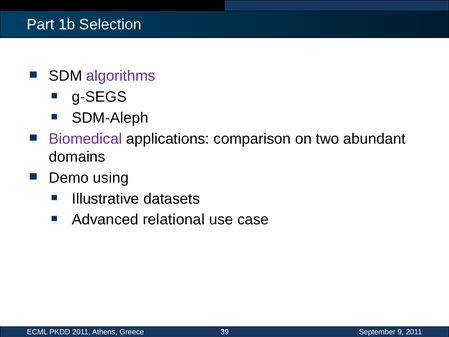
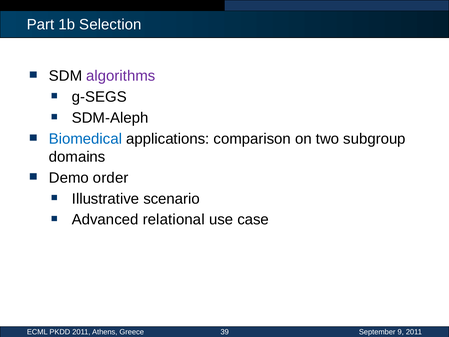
Biomedical colour: purple -> blue (86, 139)
abundant: abundant -> subgroup (374, 139)
using: using -> order (111, 178)
datasets: datasets -> scenario (172, 199)
